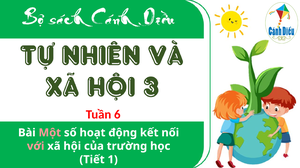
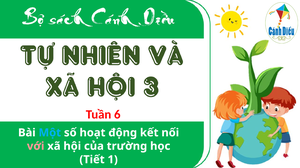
Một colour: pink -> light blue (50, 133)
